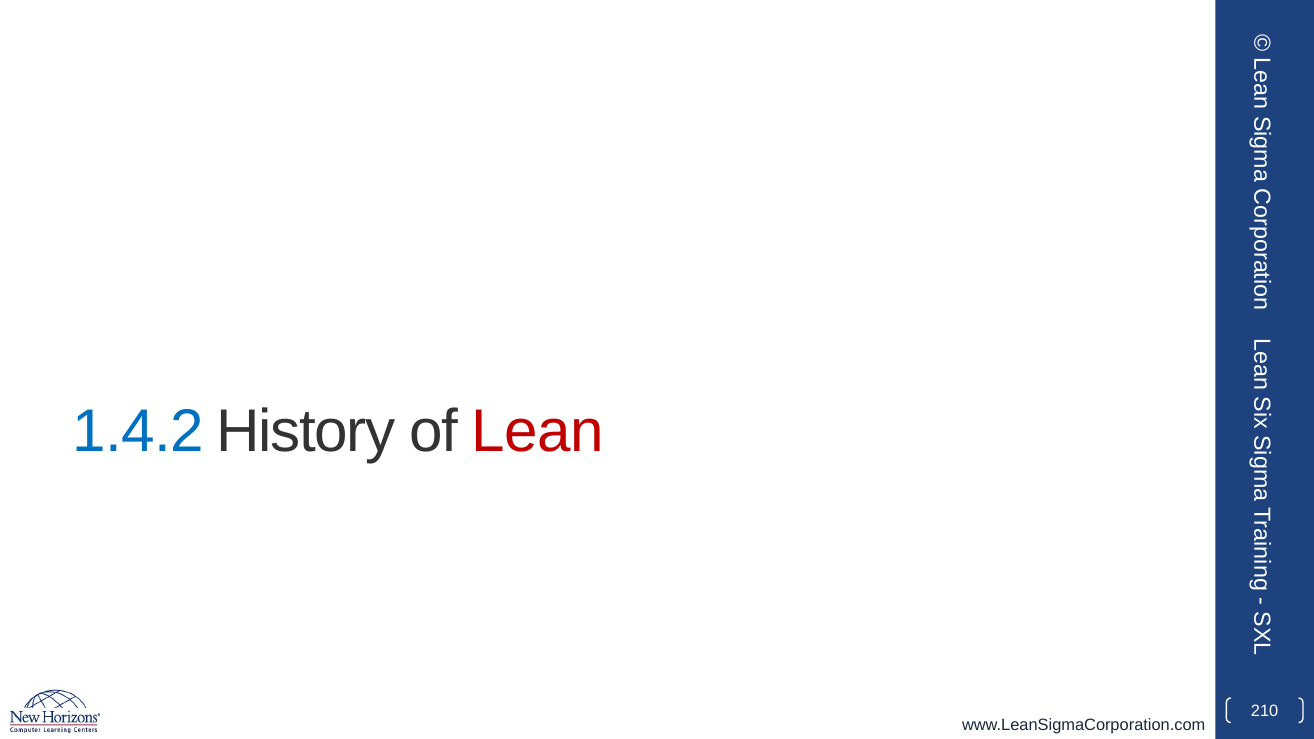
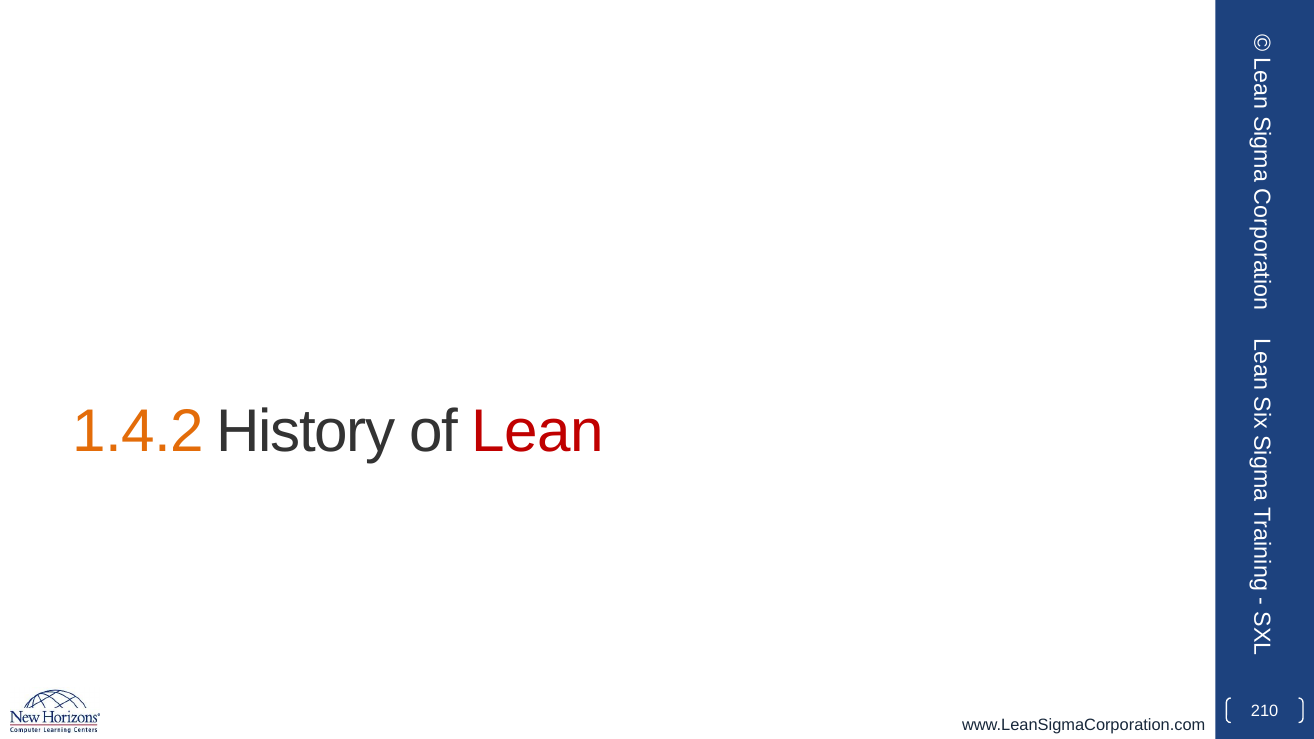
1.4.2 colour: blue -> orange (138, 432)
